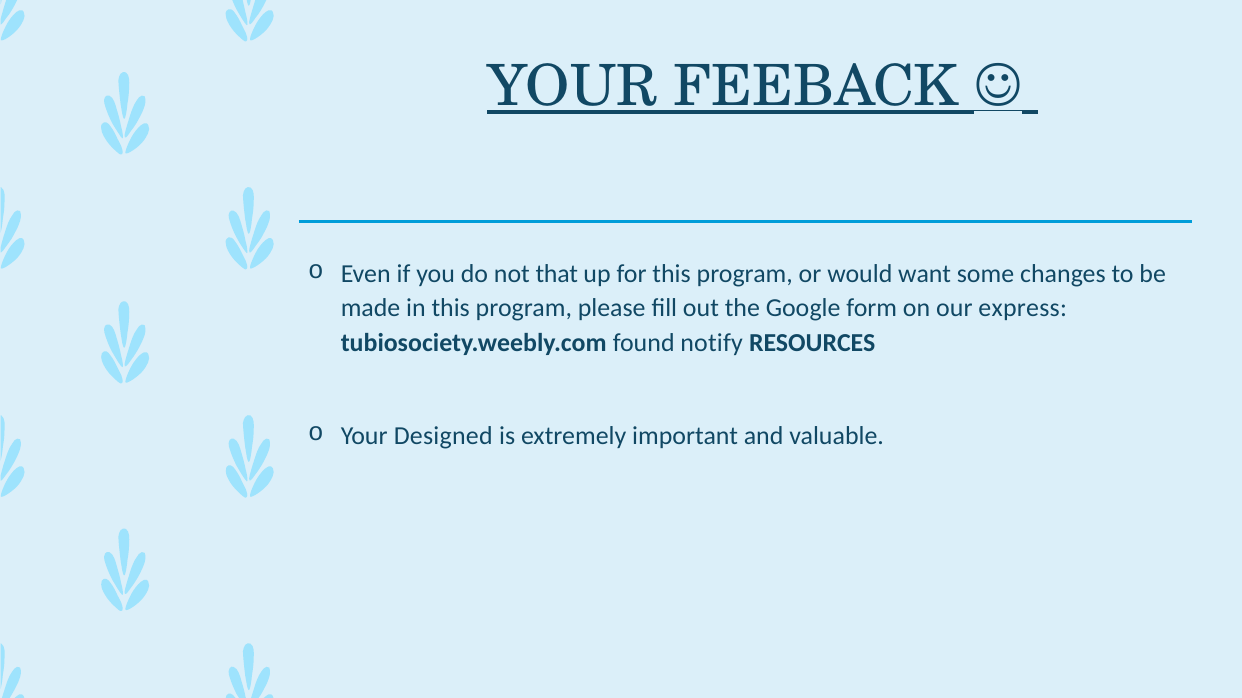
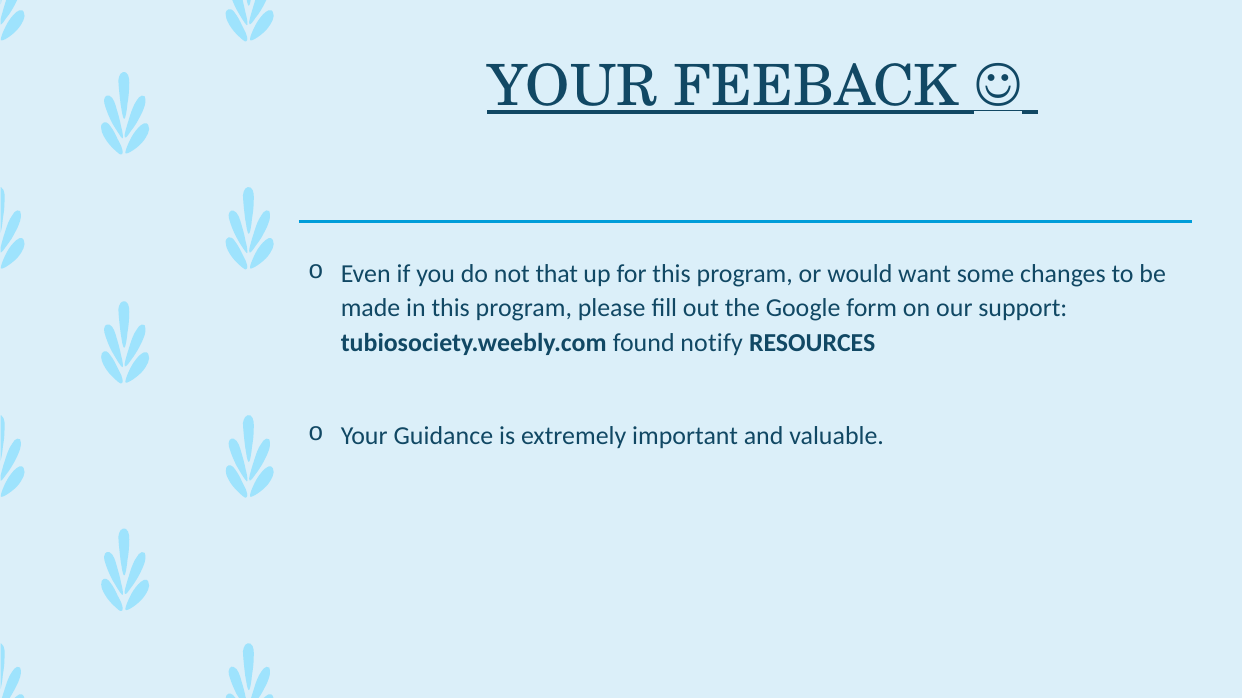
express: express -> support (1023, 308)
Designed: Designed -> Guidance (443, 436)
